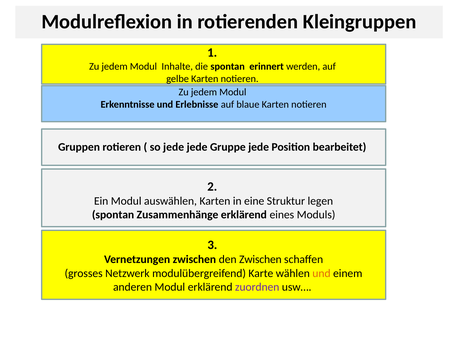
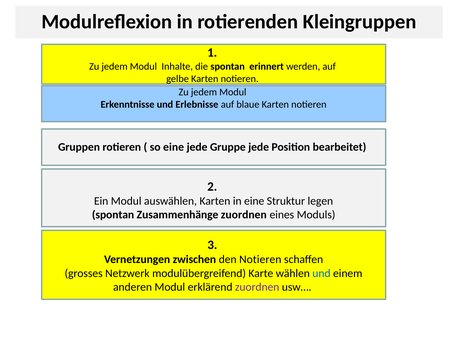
so jede: jede -> eine (174, 147)
Zusammenhänge erklärend: erklärend -> zuordnen (244, 215)
den Zwischen: Zwischen -> Notieren (260, 260)
und colour: orange -> blue (321, 273)
